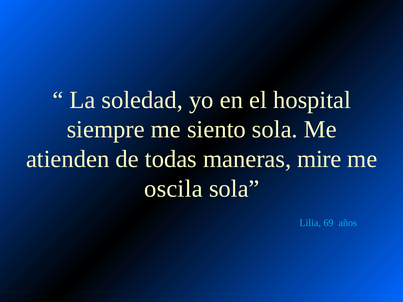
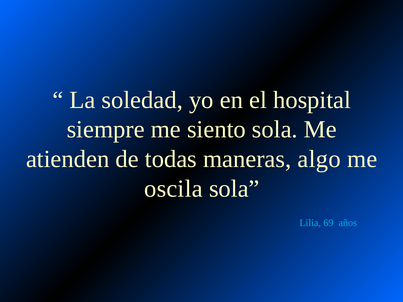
mire: mire -> algo (319, 159)
